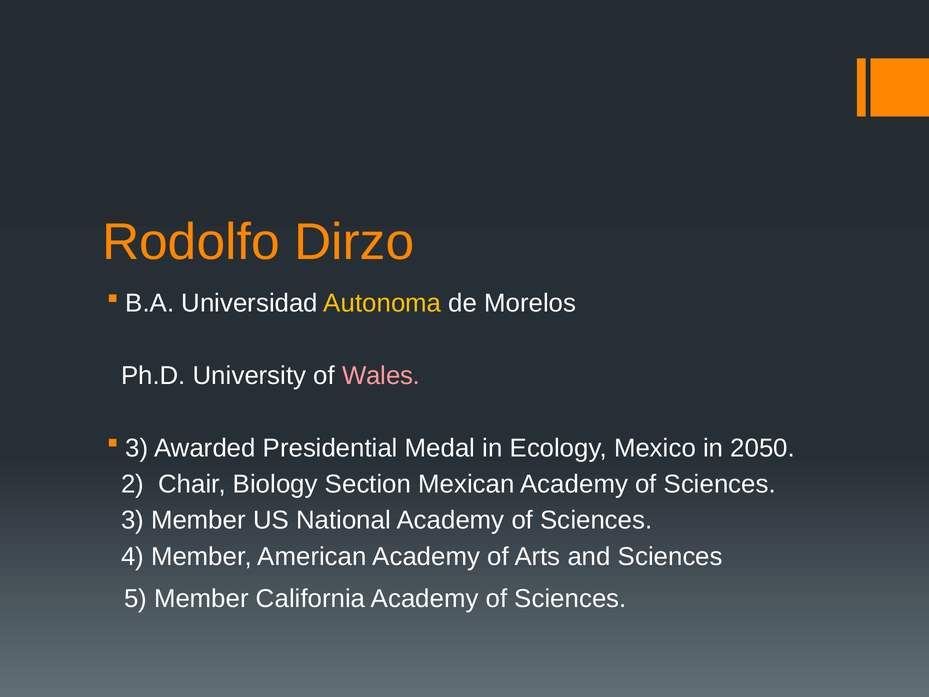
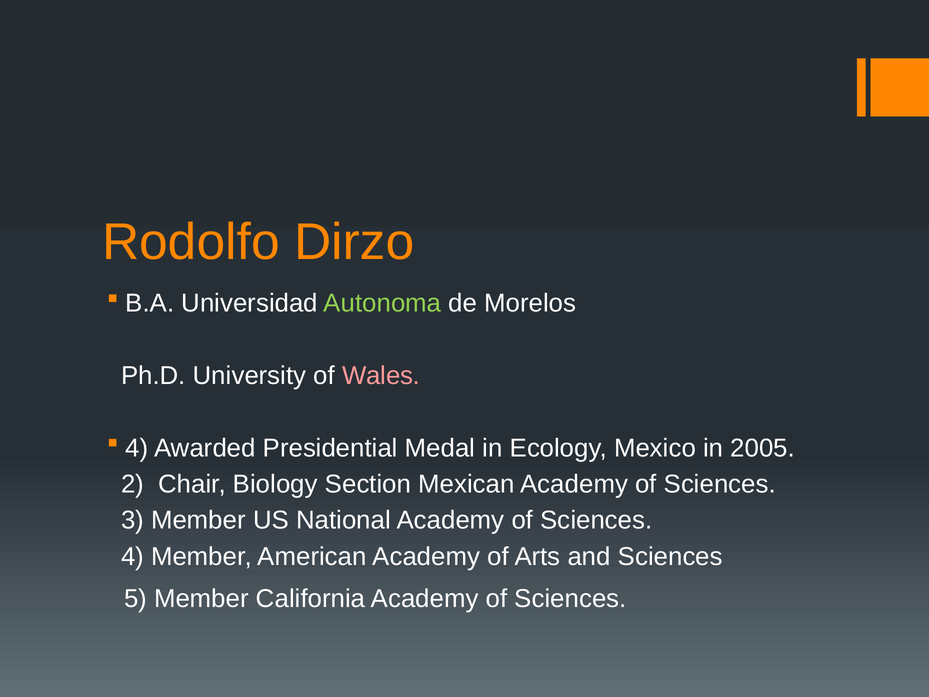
Autonoma colour: yellow -> light green (382, 303)
3: 3 -> 4 (137, 448)
2050: 2050 -> 2005 (763, 448)
